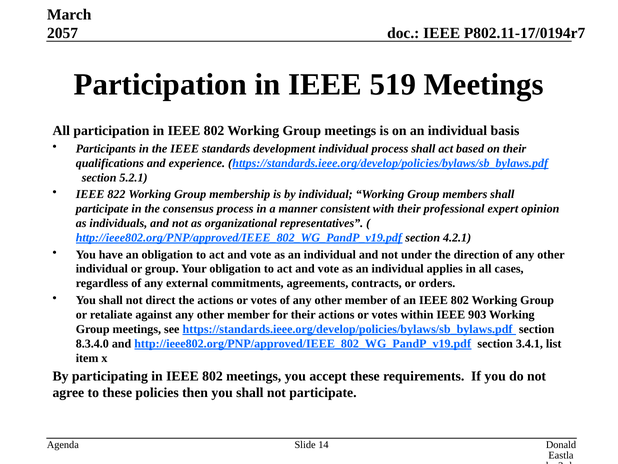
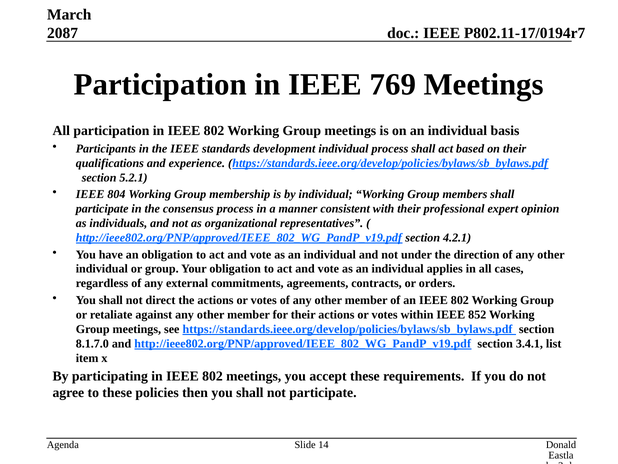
2057: 2057 -> 2087 (63, 33)
519: 519 -> 769 (393, 85)
822: 822 -> 804 (116, 194)
903: 903 -> 852 (477, 314)
8.3.4.0: 8.3.4.0 -> 8.1.7.0 (92, 343)
